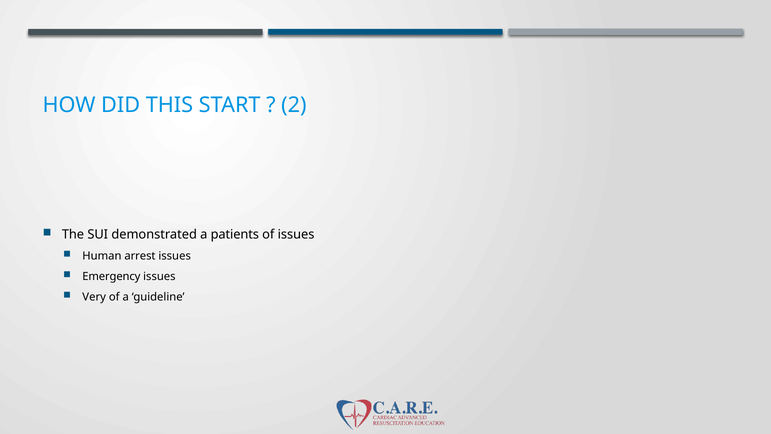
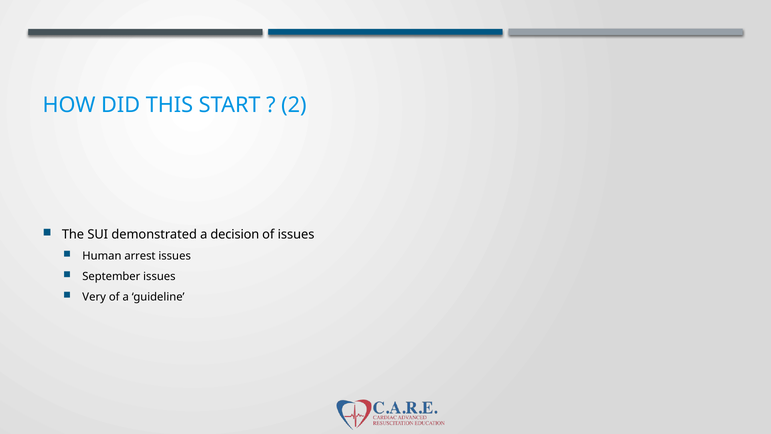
patients: patients -> decision (235, 234)
Emergency: Emergency -> September (111, 276)
